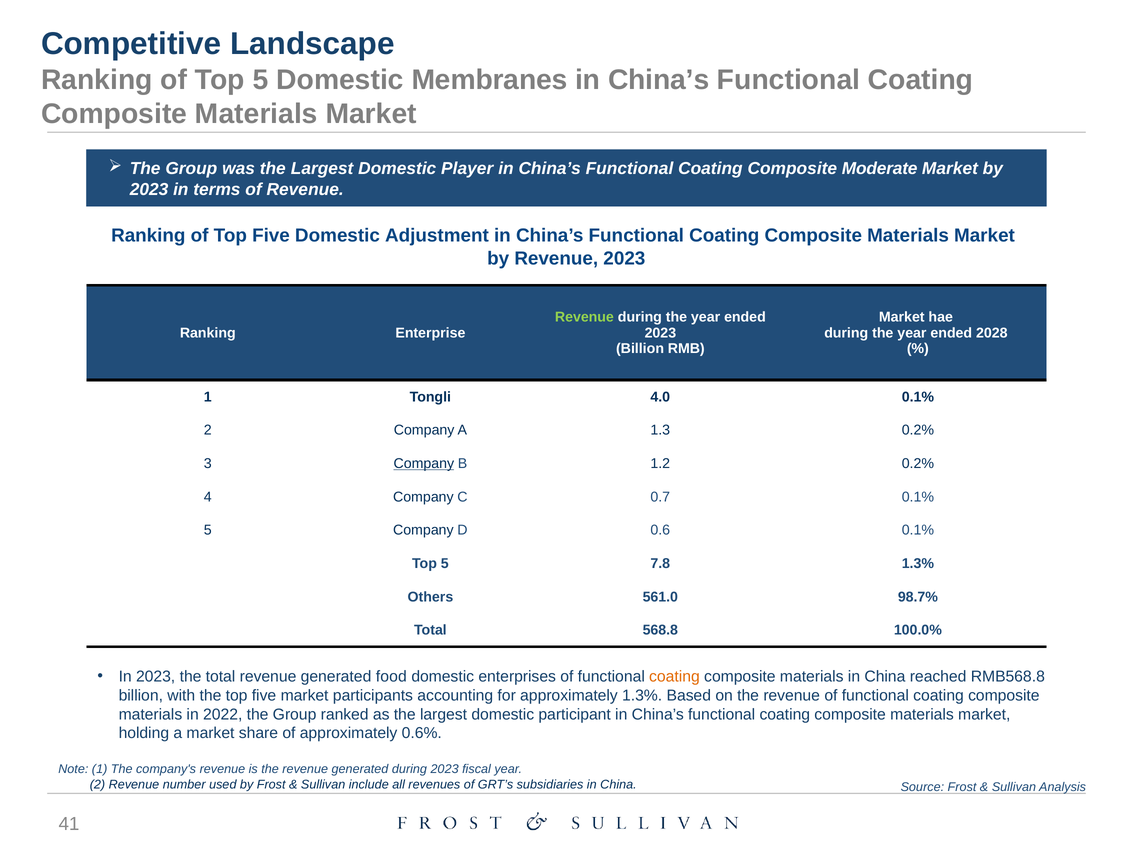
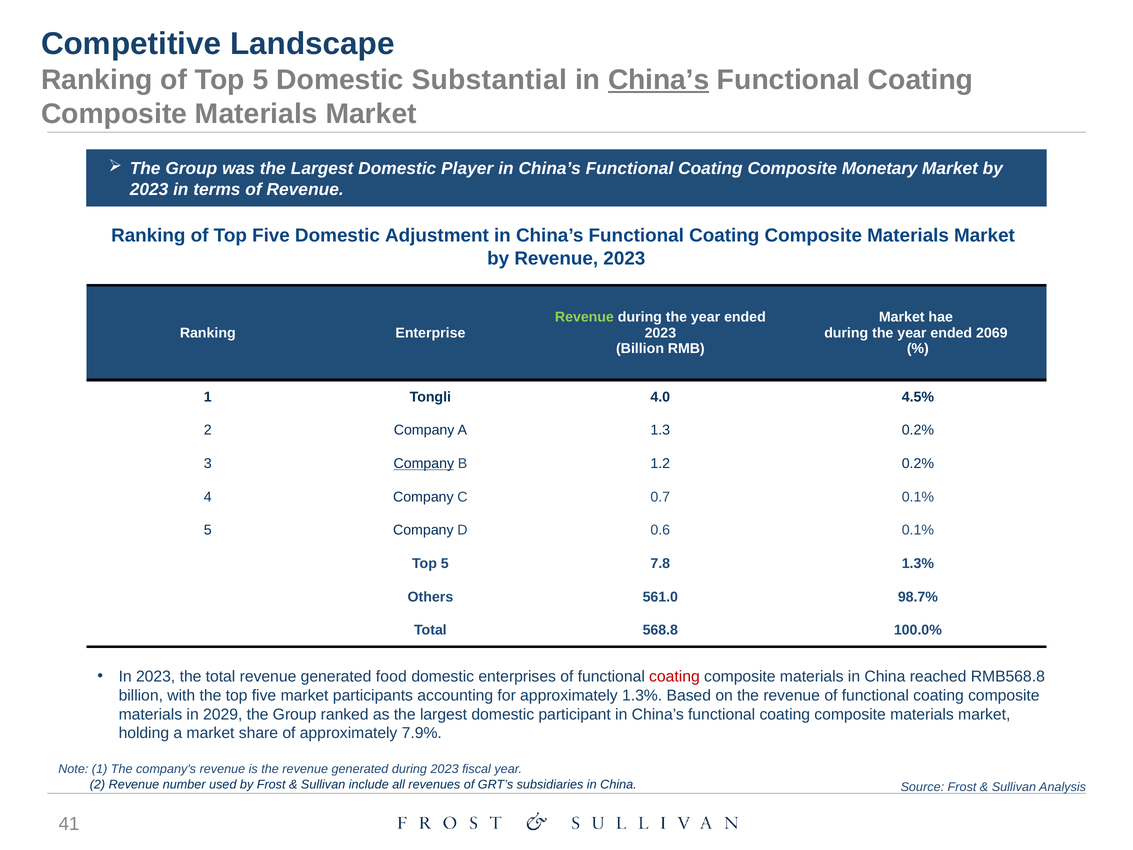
Membranes: Membranes -> Substantial (489, 80)
China’s underline: none -> present (659, 80)
Moderate: Moderate -> Monetary (880, 169)
2028: 2028 -> 2069 (992, 333)
4.0 0.1%: 0.1% -> 4.5% (918, 397)
coating colour: orange -> red (674, 676)
2022: 2022 -> 2029 (223, 714)
0.6%: 0.6% -> 7.9% (422, 733)
